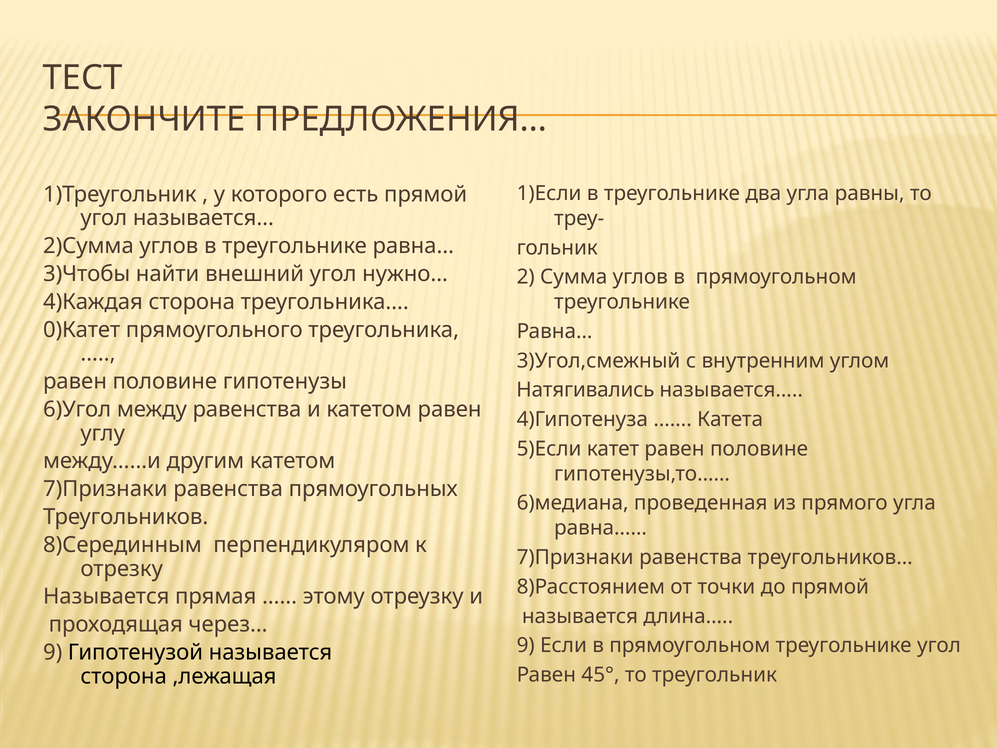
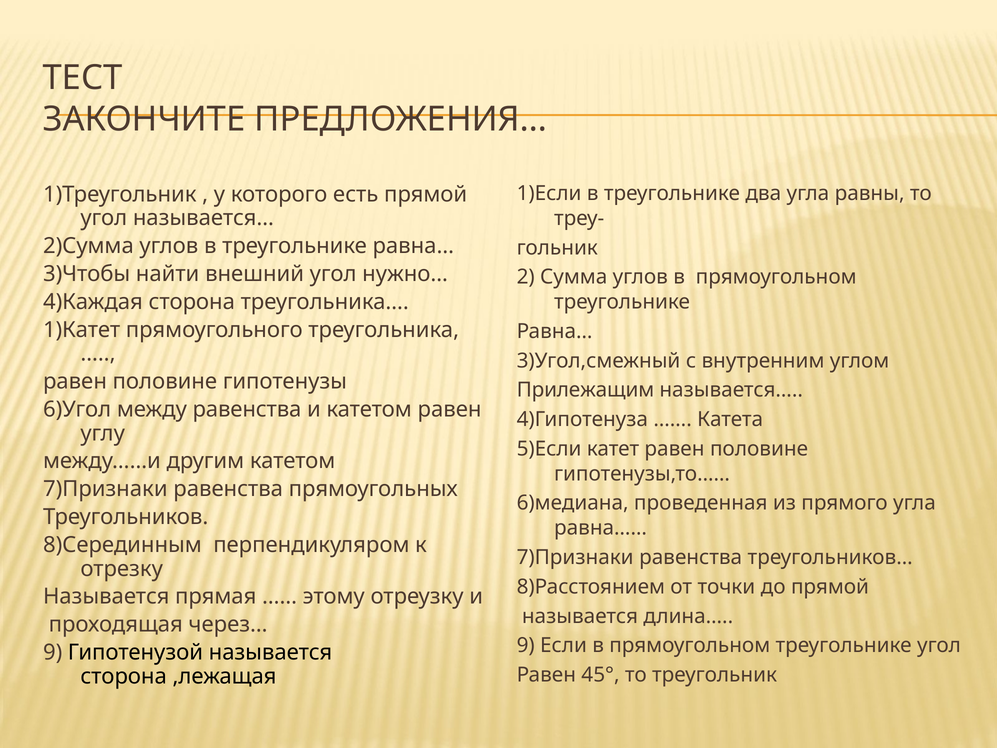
0)Катет: 0)Катет -> 1)Катет (82, 330)
Натягивались: Натягивались -> Прилежащим (585, 390)
